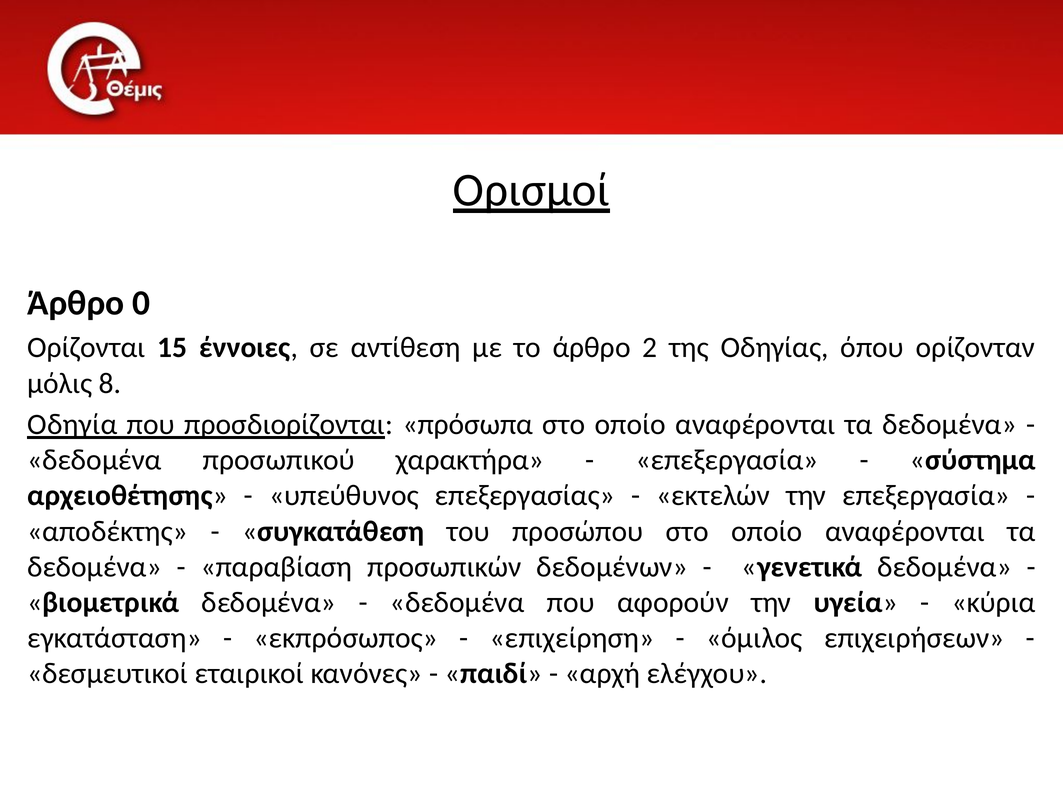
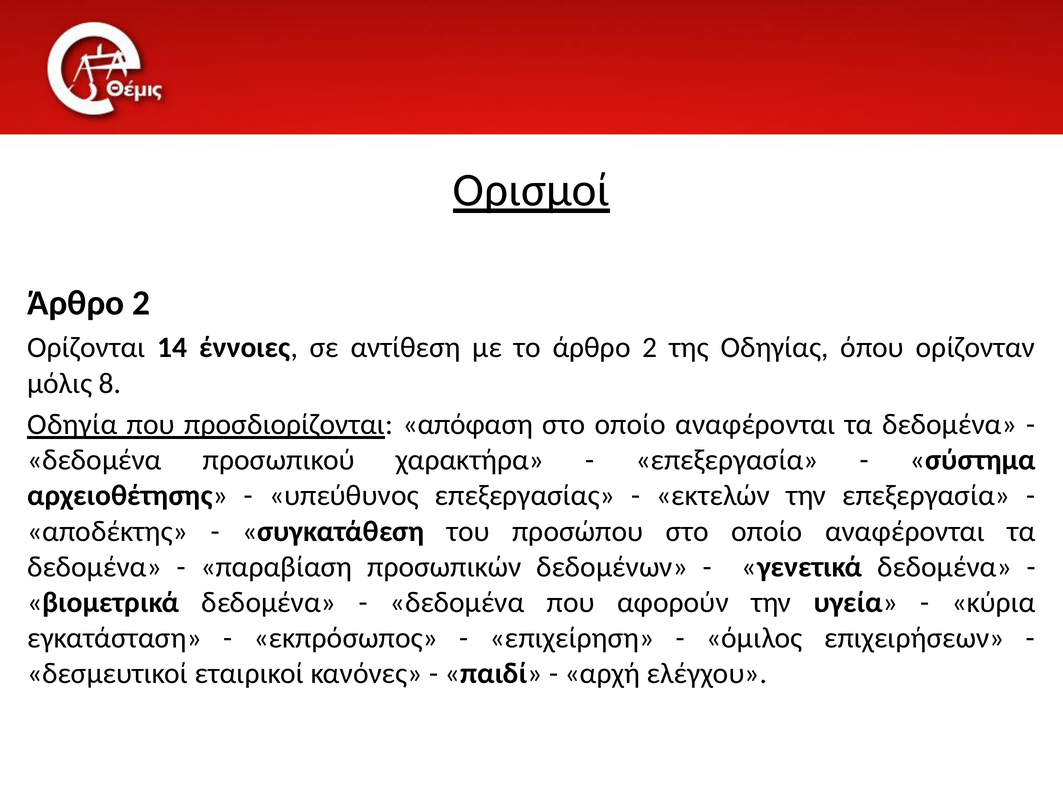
0: 0 -> 2 (141, 303)
15: 15 -> 14 (172, 347)
πρόσωπα: πρόσωπα -> απόφαση (468, 424)
